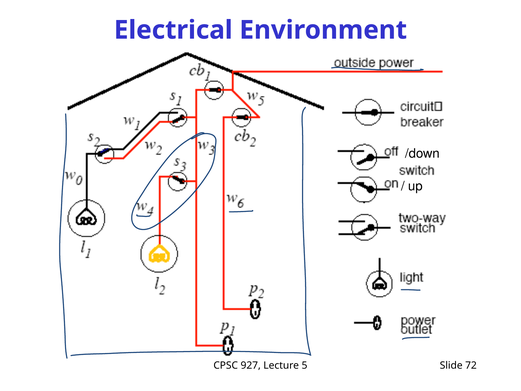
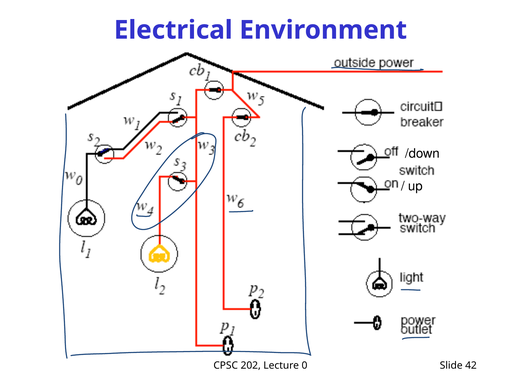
927: 927 -> 202 (251, 365)
5: 5 -> 0 (305, 365)
72: 72 -> 42 (471, 365)
